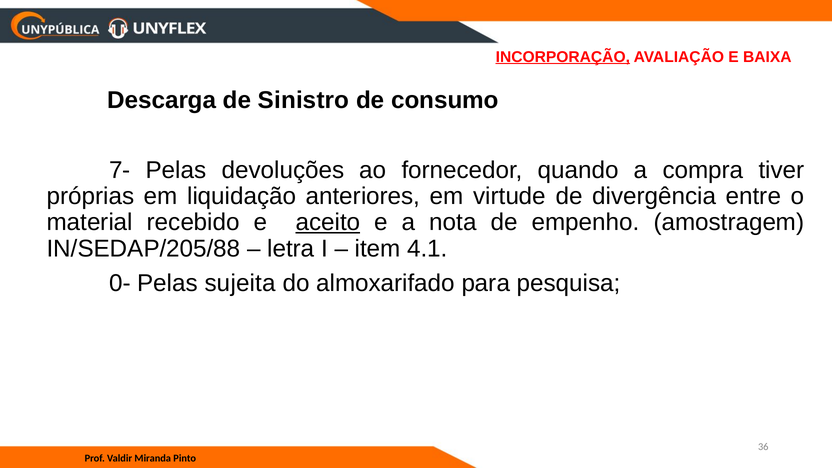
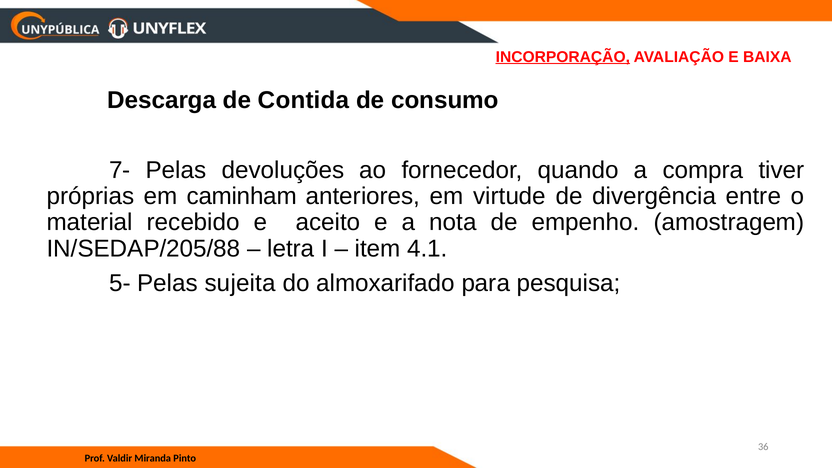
Sinistro: Sinistro -> Contida (304, 100)
liquidação: liquidação -> caminham (242, 196)
aceito underline: present -> none (328, 222)
0-: 0- -> 5- (120, 283)
